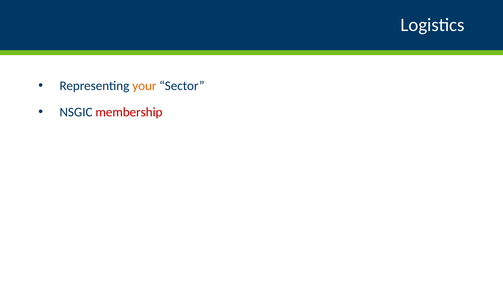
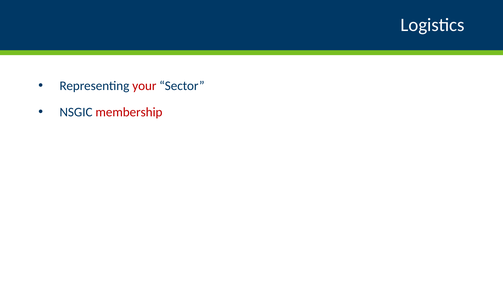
your colour: orange -> red (144, 86)
